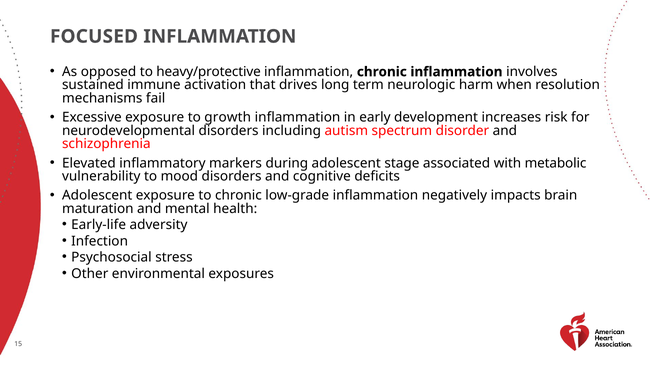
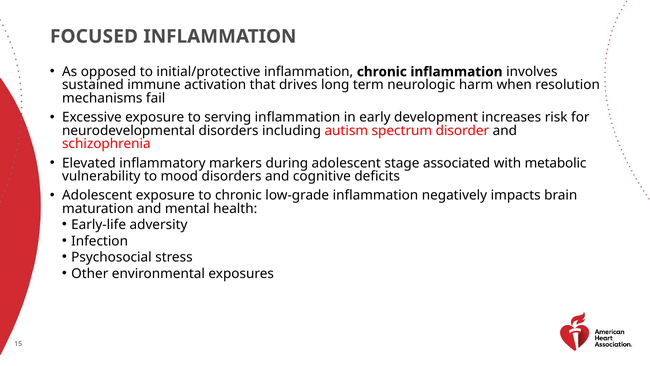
heavy/protective: heavy/protective -> initial/protective (208, 72)
growth: growth -> serving (228, 117)
